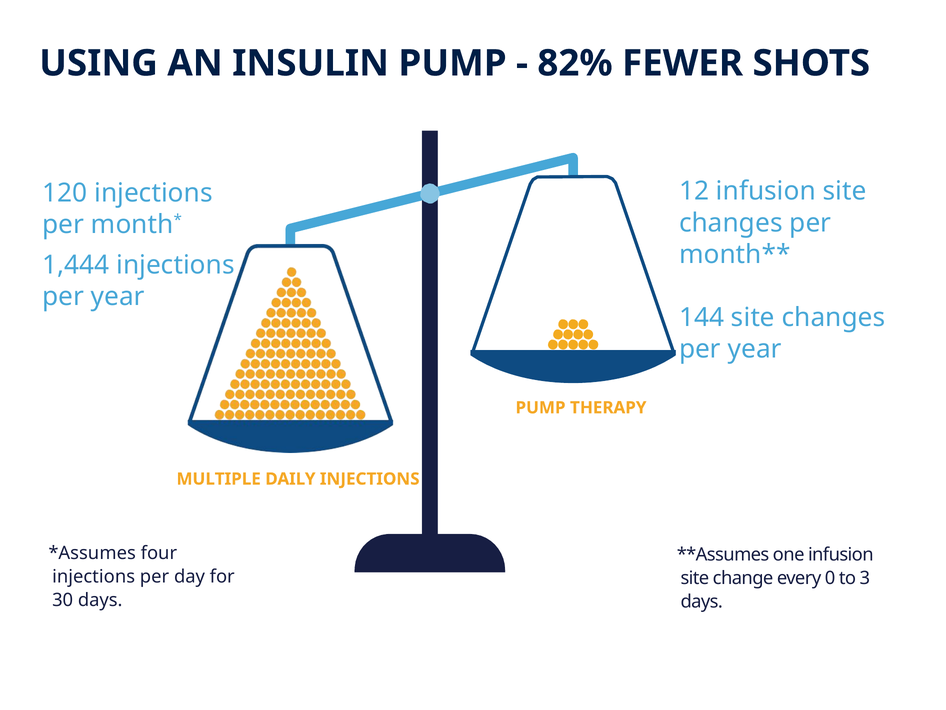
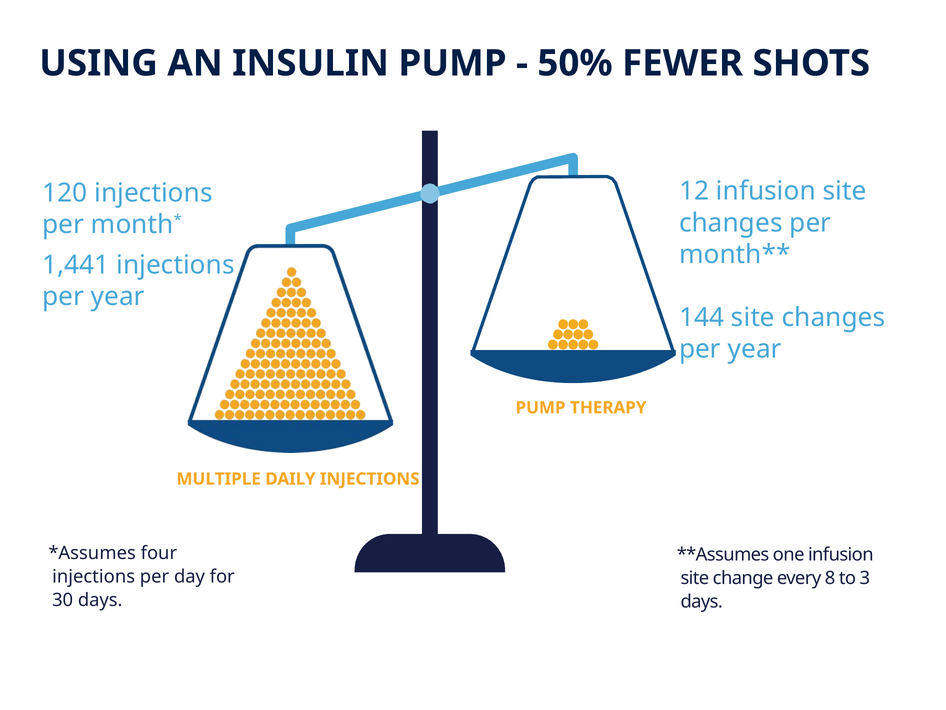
82%: 82% -> 50% (575, 63)
1,444: 1,444 -> 1,441 (76, 265)
0: 0 -> 8 (830, 578)
